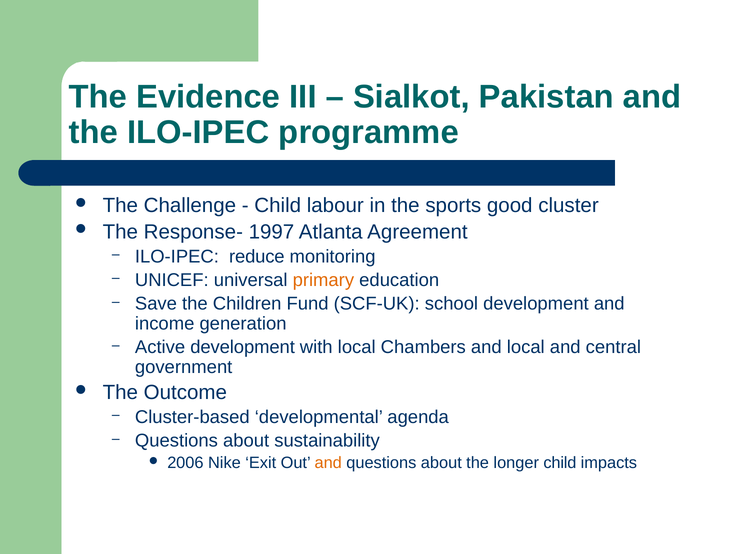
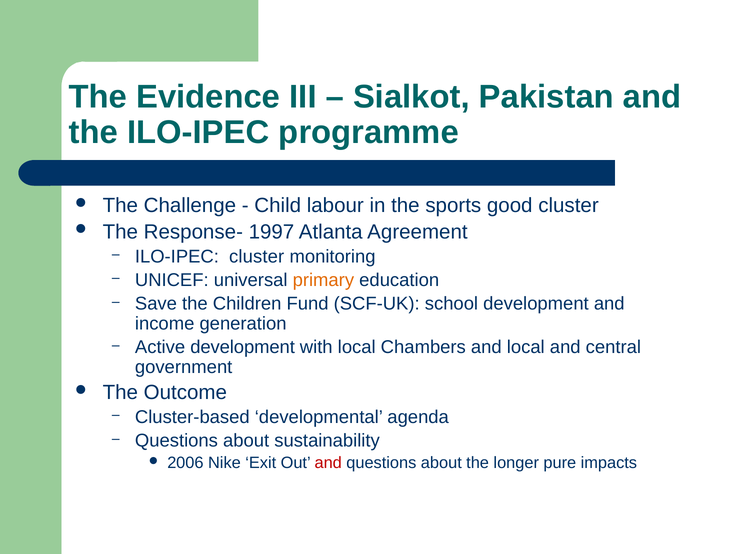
ILO-IPEC reduce: reduce -> cluster (257, 256)
and colour: orange -> red (328, 463)
longer child: child -> pure (560, 463)
